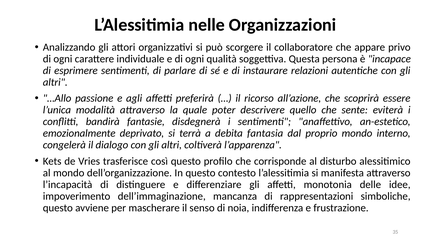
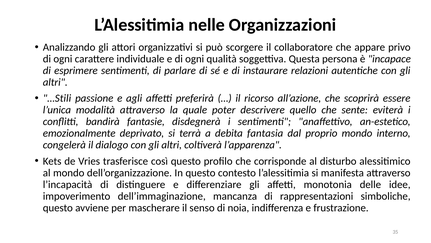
…Allo: …Allo -> …Stili (57, 98)
